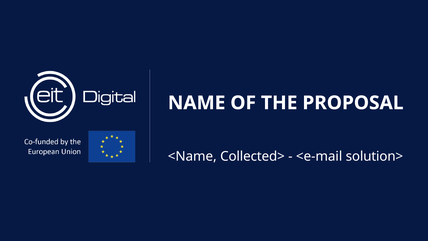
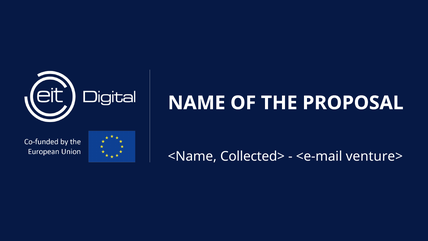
solution>: solution> -> venture> (374, 156)
